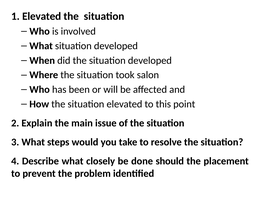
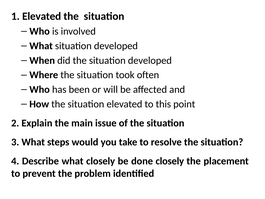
salon: salon -> often (148, 75)
done should: should -> closely (170, 161)
